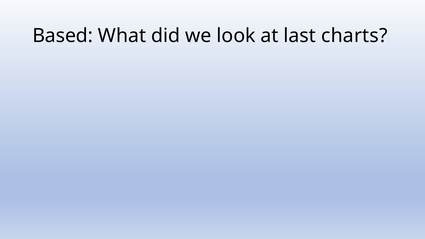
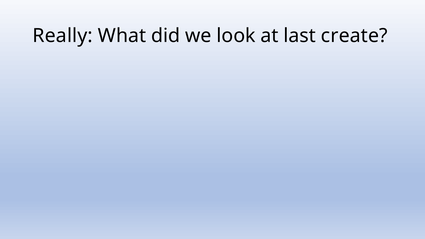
Based: Based -> Really (63, 36)
charts: charts -> create (354, 36)
